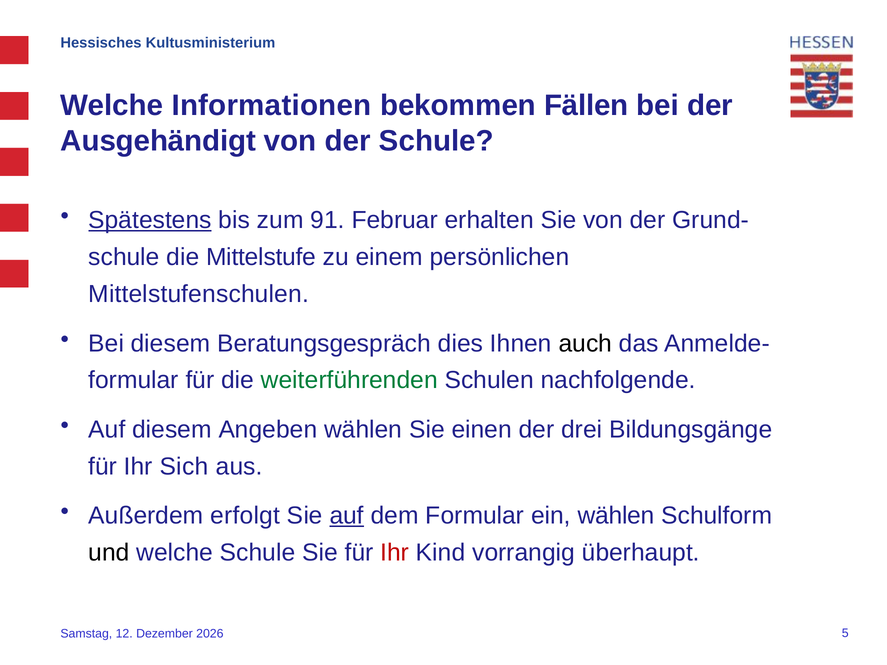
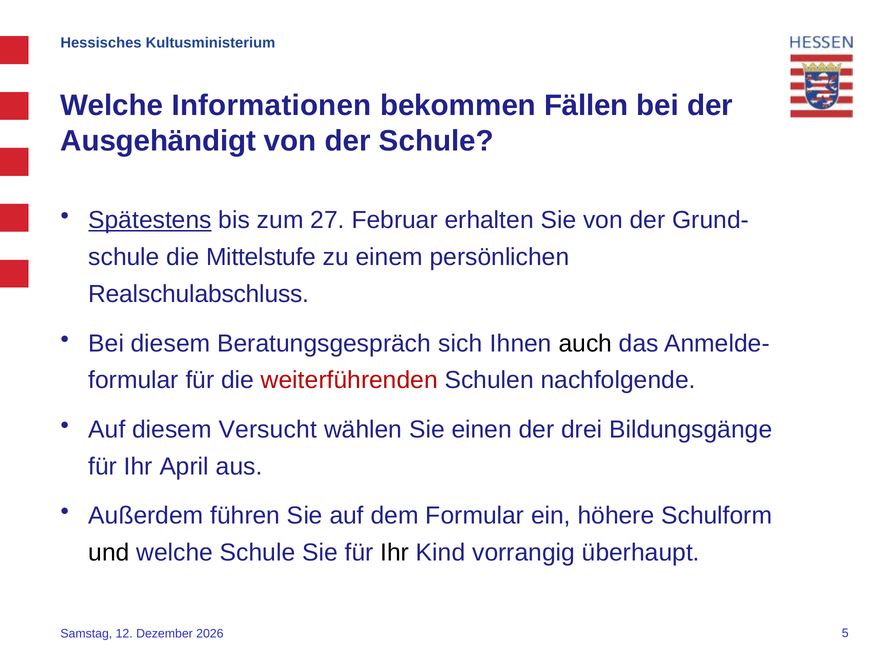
91: 91 -> 27 (327, 220)
Mittelstufenschulen: Mittelstufenschulen -> Realschulabschluss (199, 294)
dies: dies -> sich (460, 344)
weiterführenden colour: green -> red (349, 380)
Angeben: Angeben -> Versucht (268, 430)
Sich: Sich -> April (184, 467)
erfolgt: erfolgt -> führen (245, 516)
auf underline: present -> none (347, 516)
ein wählen: wählen -> höhere (616, 516)
Ihr colour: red -> black (395, 553)
